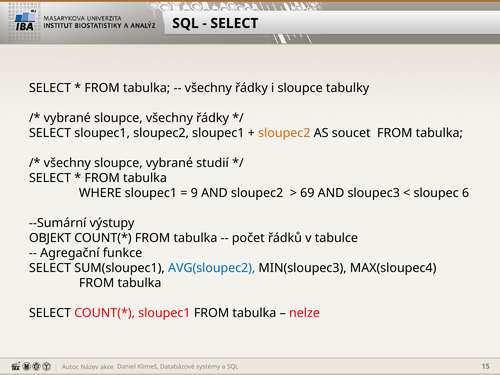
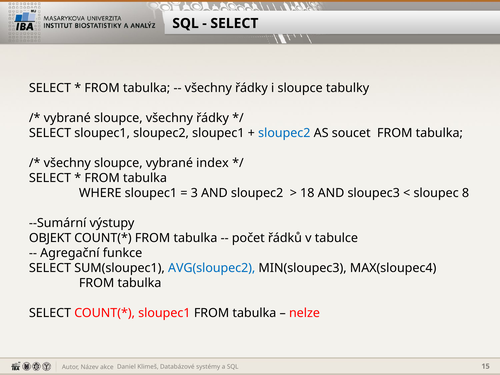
sloupec2 colour: orange -> blue (284, 133)
studií: studií -> index (212, 163)
9: 9 -> 3 (194, 193)
69: 69 -> 18 (307, 193)
6: 6 -> 8 (466, 193)
